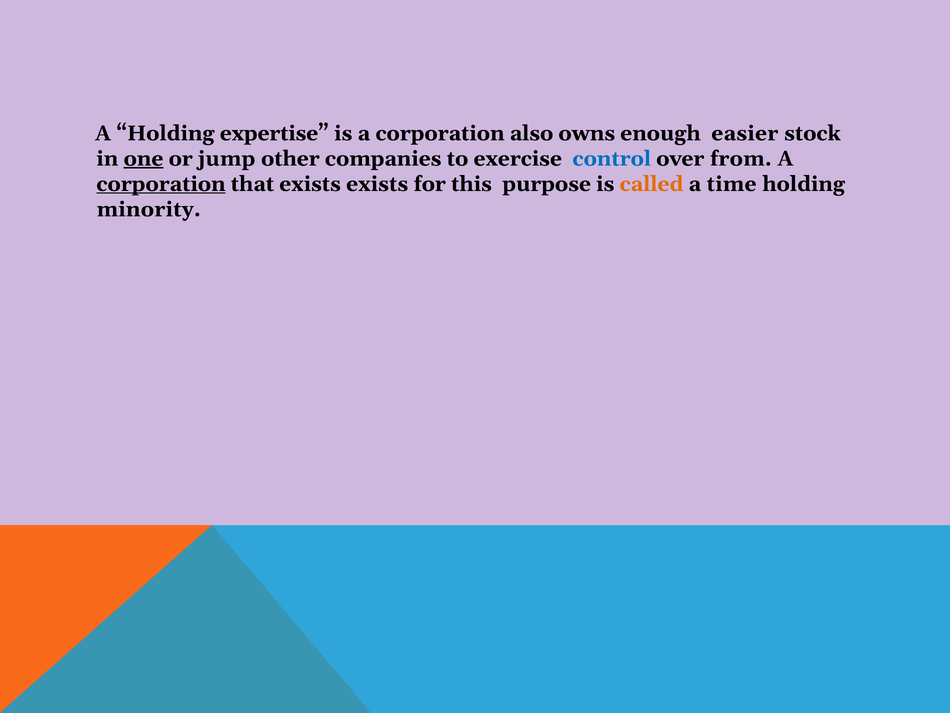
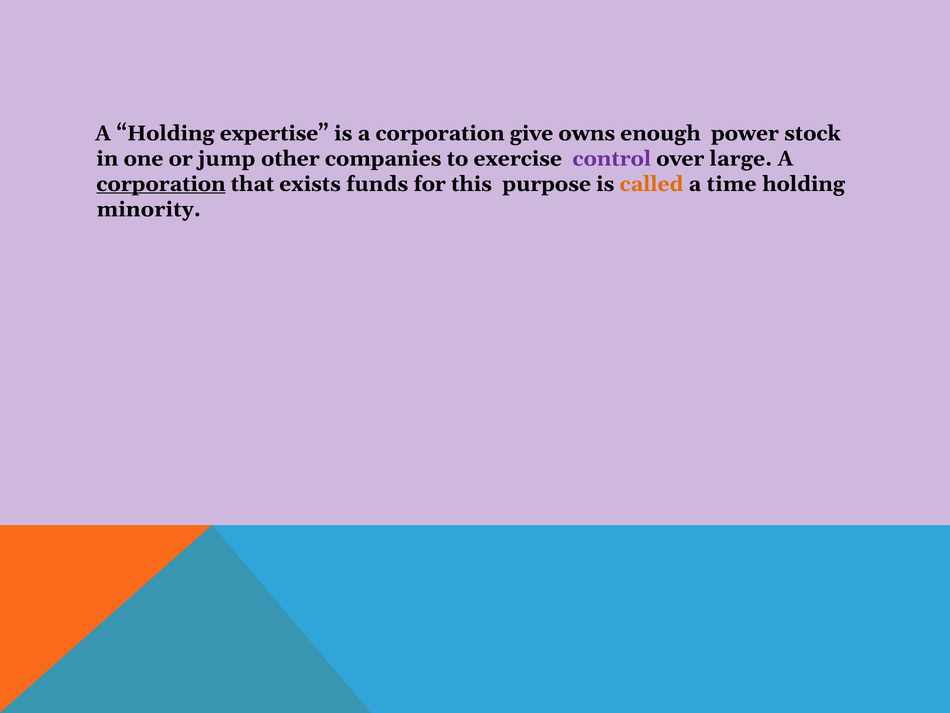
also: also -> give (532, 133)
easier: easier -> power (745, 133)
one underline: present -> none (143, 159)
control colour: blue -> purple (612, 159)
from: from -> large (741, 159)
exists exists: exists -> funds (377, 184)
